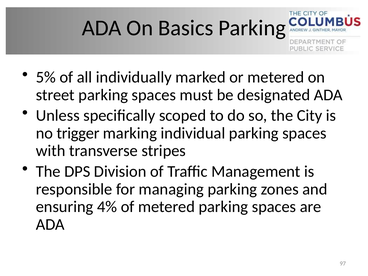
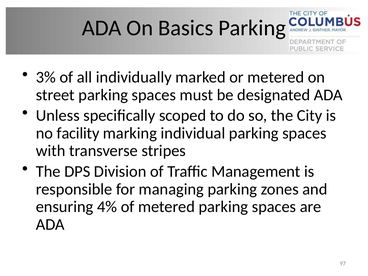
5%: 5% -> 3% (46, 77)
trigger: trigger -> facility (78, 133)
